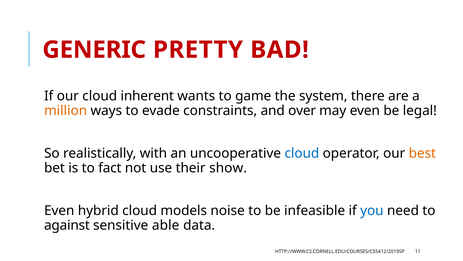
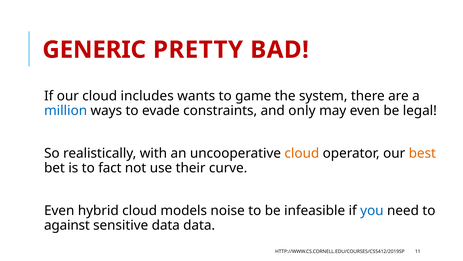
inherent: inherent -> includes (147, 96)
million colour: orange -> blue (66, 110)
over: over -> only (302, 110)
cloud colour: blue -> orange (302, 153)
show: show -> curve (228, 168)
sensitive able: able -> data (166, 225)
